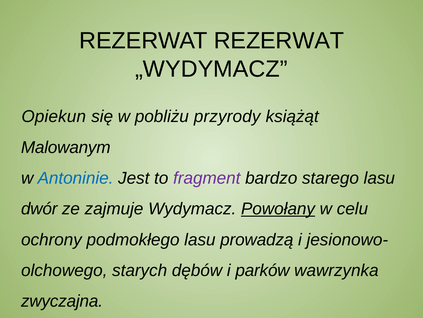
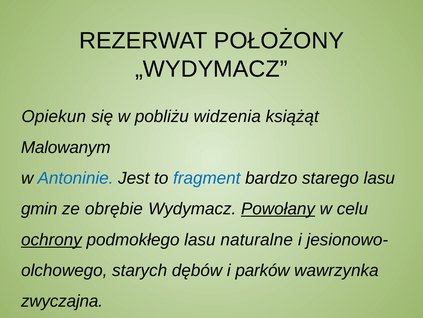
REZERWAT REZERWAT: REZERWAT -> POŁOŻONY (279, 41)
przyrody: przyrody -> widzenia (227, 116)
fragment colour: purple -> blue (207, 178)
dwór: dwór -> gmin (39, 208)
zajmuje: zajmuje -> obrębie (114, 208)
ochrony underline: none -> present (51, 239)
prowadzą: prowadzą -> naturalne (257, 239)
